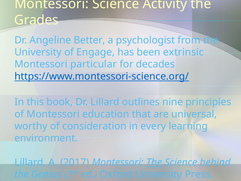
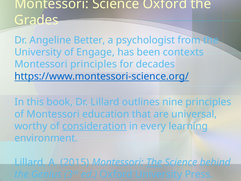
Science Activity: Activity -> Oxford (165, 4)
extrinsic: extrinsic -> contexts (183, 52)
Montessori particular: particular -> principles (94, 64)
consideration underline: none -> present (94, 126)
2017: 2017 -> 2015 (75, 162)
